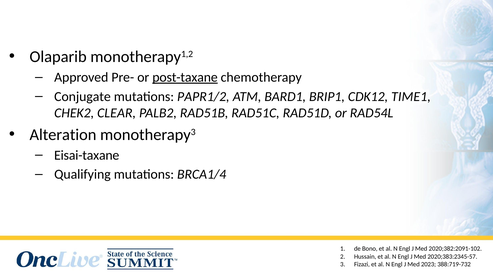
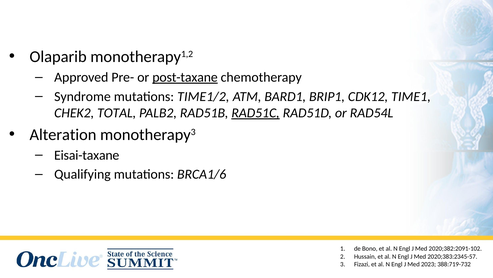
Conjugate: Conjugate -> Syndrome (82, 96)
PAPR1/2: PAPR1/2 -> TIME1/2 (203, 96)
CLEAR: CLEAR -> TOTAL (117, 113)
RAD51C underline: none -> present (256, 113)
BRCA1/4: BRCA1/4 -> BRCA1/6 (202, 174)
